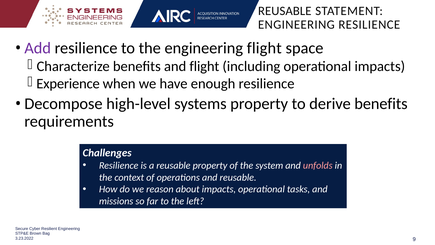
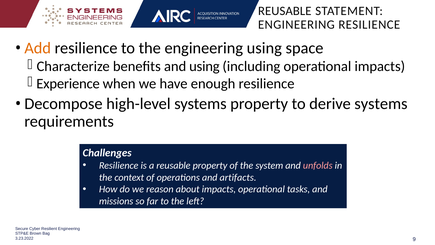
Add colour: purple -> orange (38, 48)
engineering flight: flight -> using (264, 48)
and flight: flight -> using (204, 66)
derive benefits: benefits -> systems (381, 104)
and reusable: reusable -> artifacts (238, 177)
